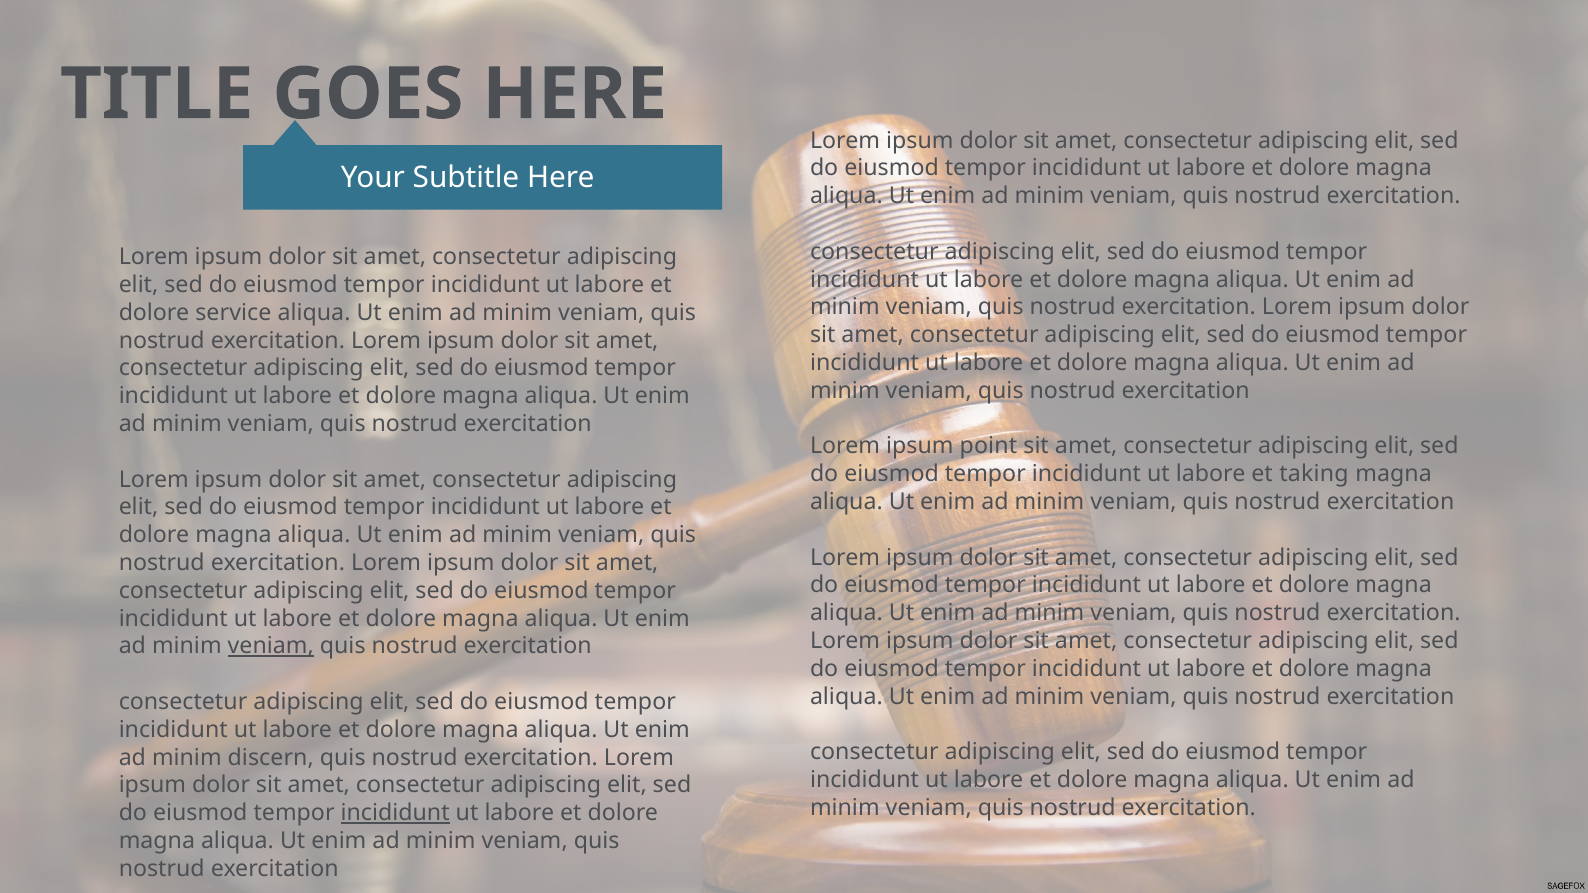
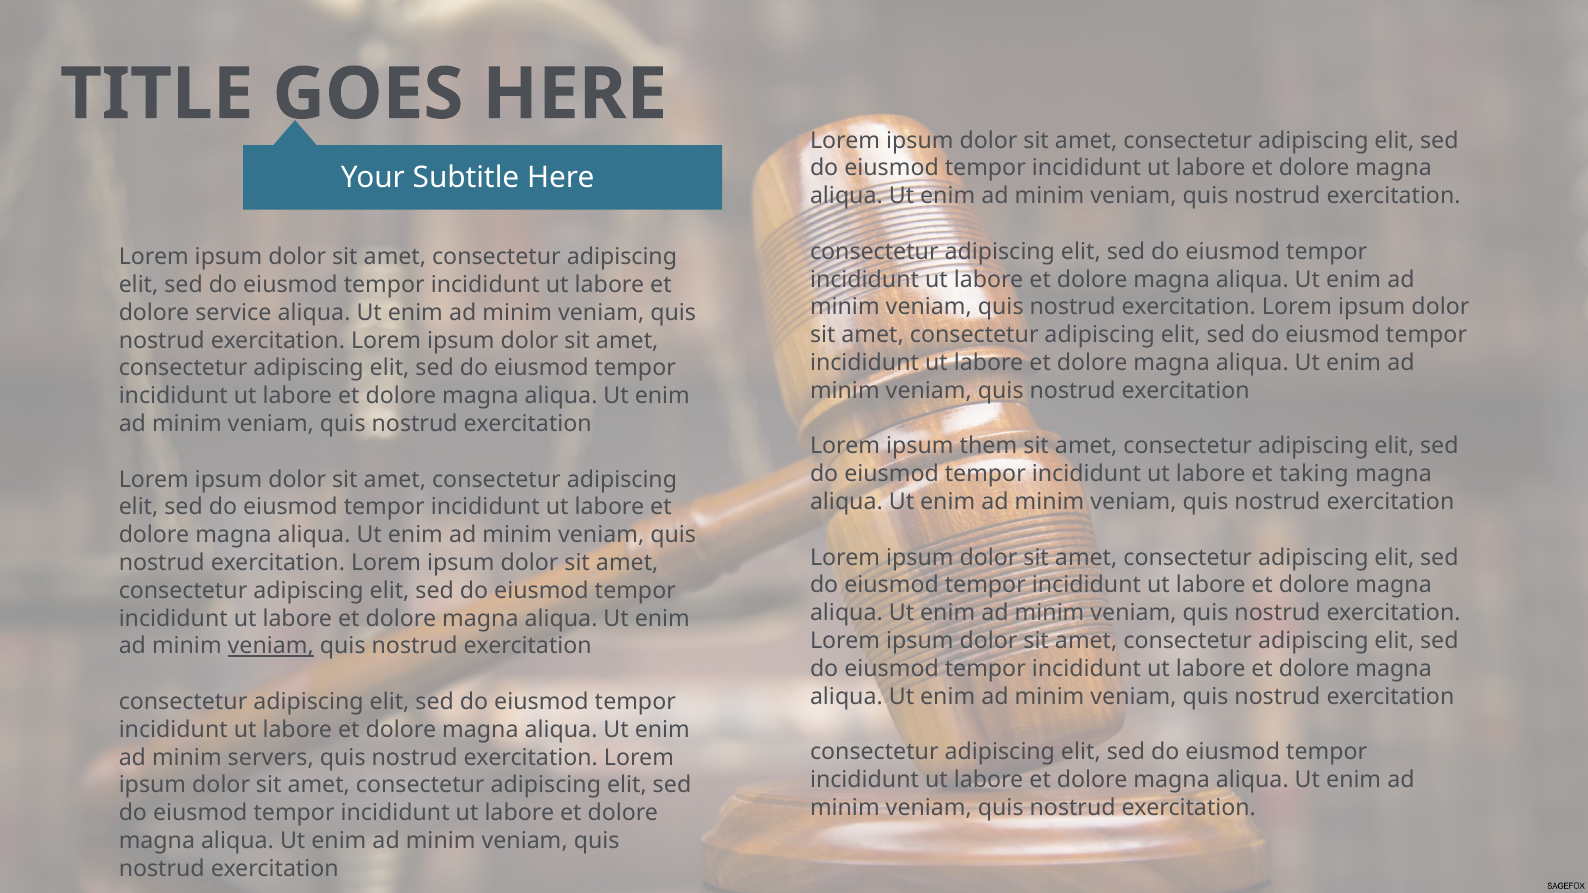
point: point -> them (988, 446)
discern: discern -> servers (271, 758)
incididunt underline: present -> none (395, 813)
